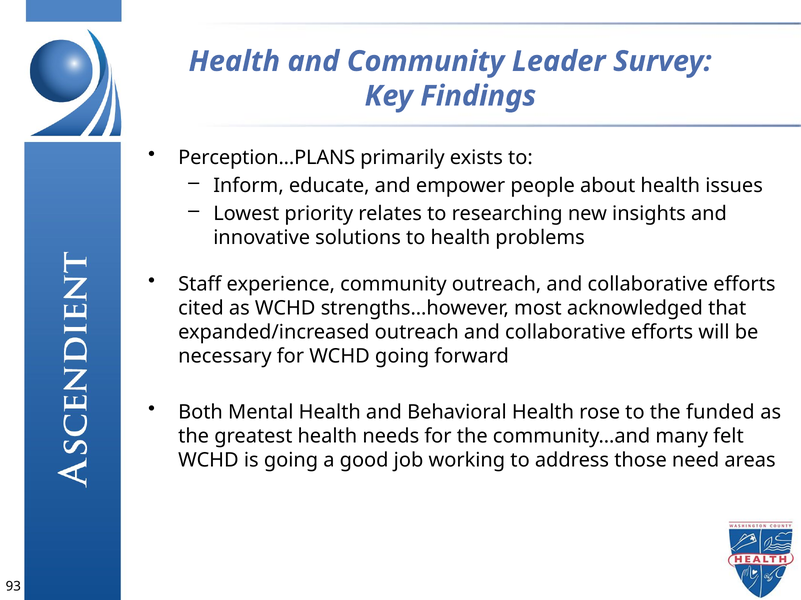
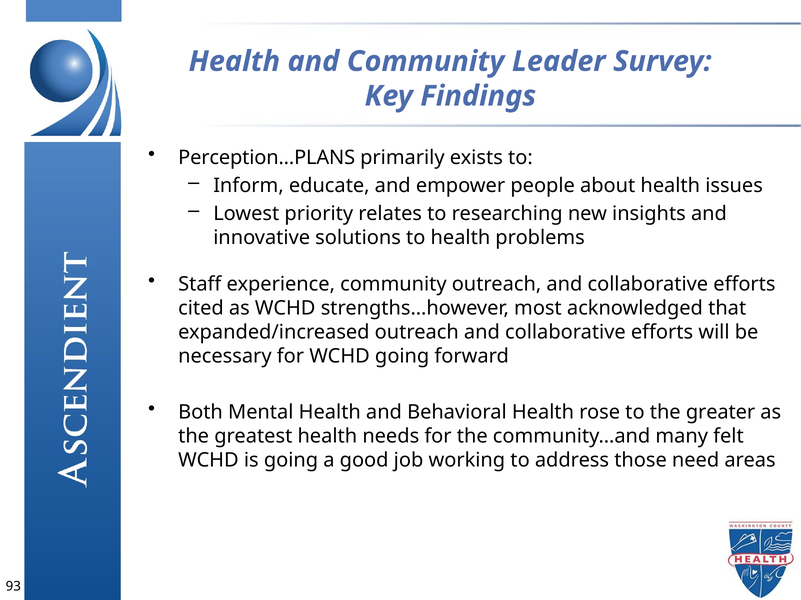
funded: funded -> greater (721, 413)
